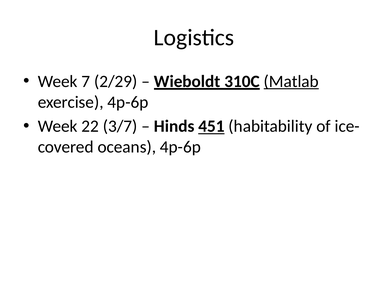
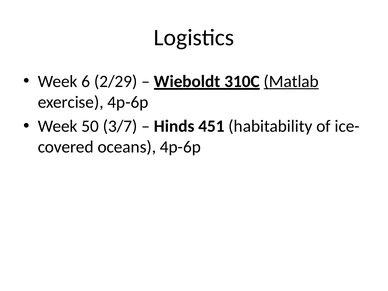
7: 7 -> 6 (86, 81)
22: 22 -> 50 (90, 126)
451 underline: present -> none (211, 126)
